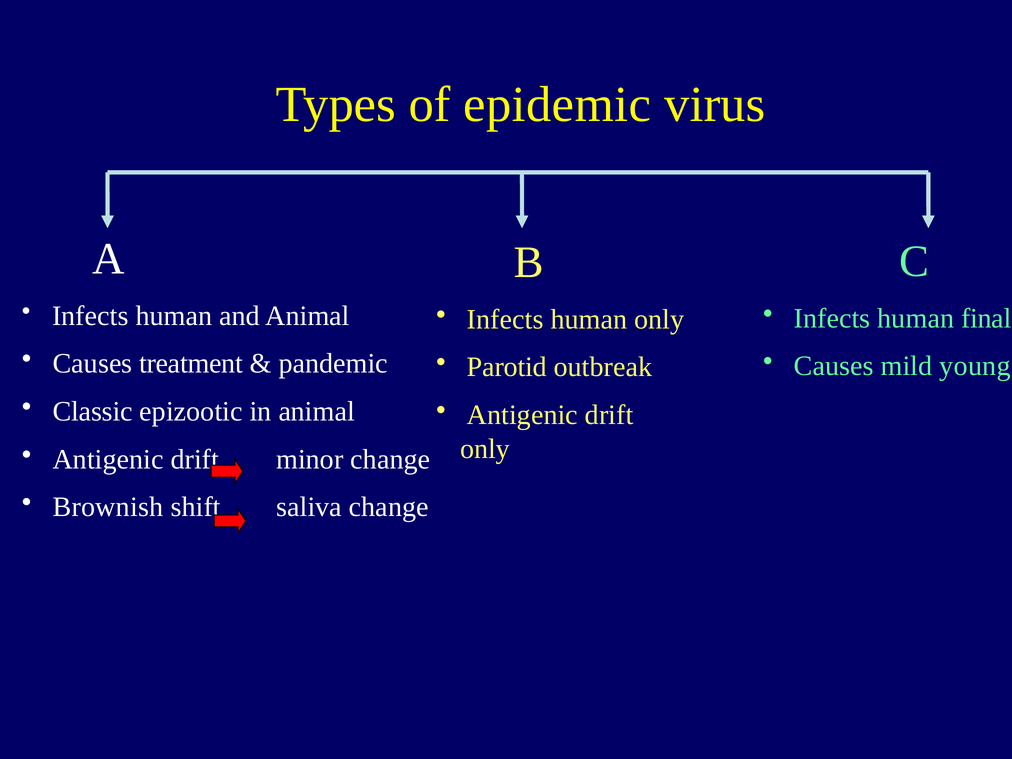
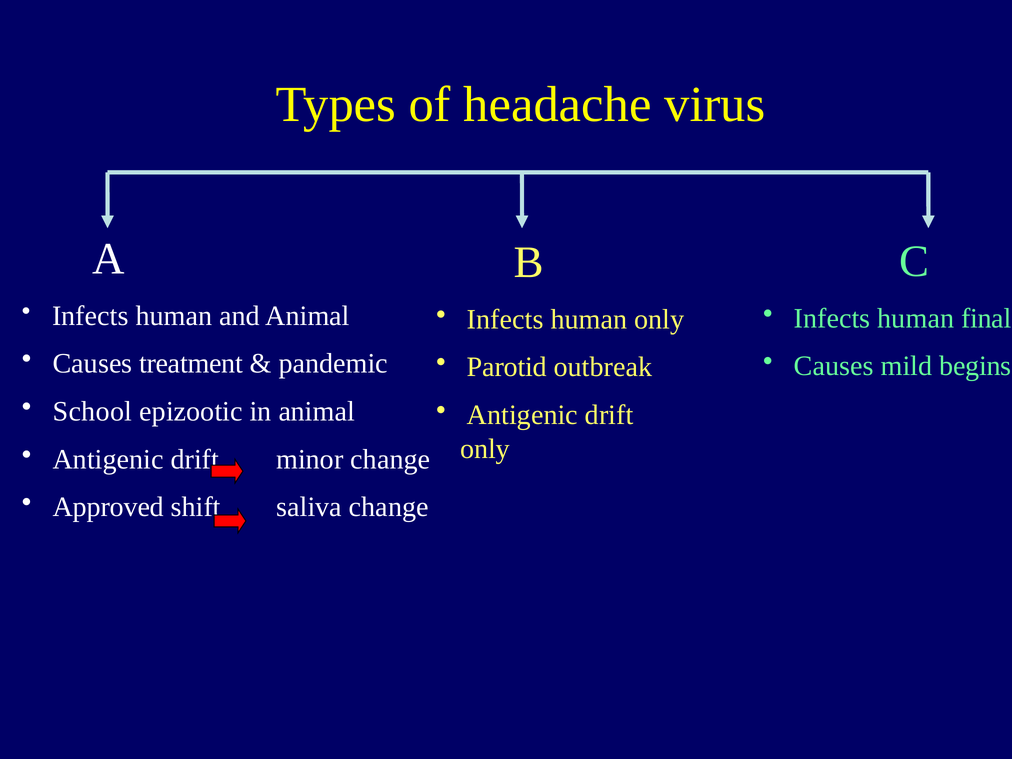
epidemic: epidemic -> headache (557, 105)
young: young -> begins (975, 366)
Classic: Classic -> School (92, 411)
Brownish: Brownish -> Approved (108, 507)
